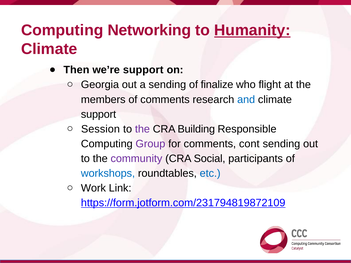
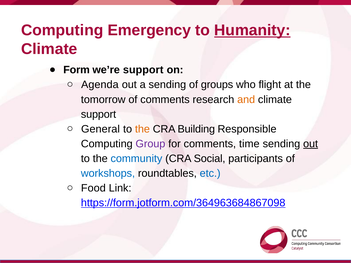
Networking: Networking -> Emergency (149, 30)
Then: Then -> Form (77, 70)
Georgia: Georgia -> Agenda (100, 85)
finalize: finalize -> groups (217, 85)
members: members -> tomorrow (103, 100)
and colour: blue -> orange (246, 100)
Session: Session -> General (100, 129)
the colour: purple -> orange (142, 129)
cont: cont -> time (249, 144)
out underline: none -> present (311, 144)
community colour: purple -> blue (136, 159)
Work: Work -> Food (93, 188)
https://form.jotform.com/231794819872109: https://form.jotform.com/231794819872109 -> https://form.jotform.com/364963684867098 (183, 203)
